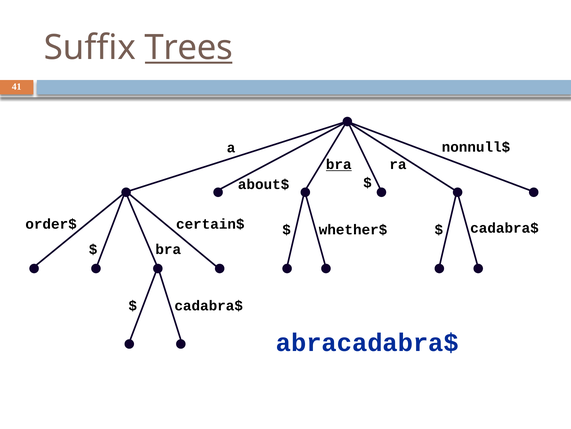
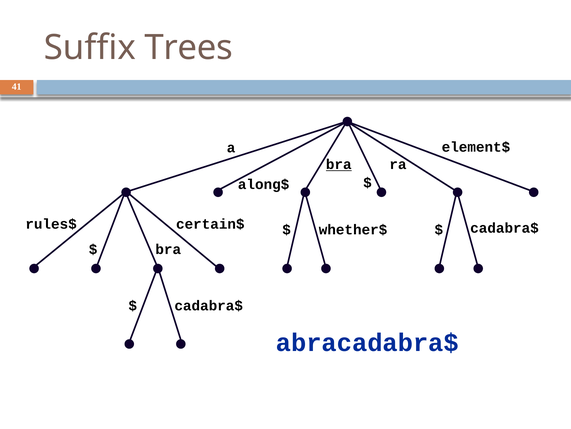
Trees underline: present -> none (189, 48)
nonnull$: nonnull$ -> element$ (476, 147)
about$: about$ -> along$ (264, 184)
order$: order$ -> rules$ (51, 224)
